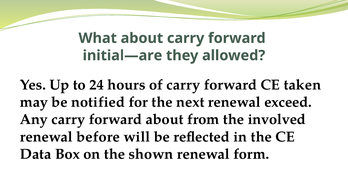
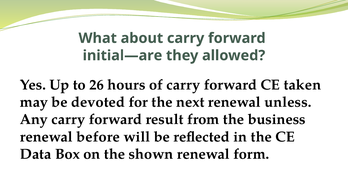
24: 24 -> 26 (97, 85)
notified: notified -> devoted (98, 102)
exceed: exceed -> unless (288, 102)
forward about: about -> result (165, 120)
involved: involved -> business (277, 120)
